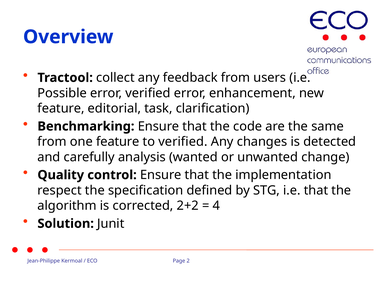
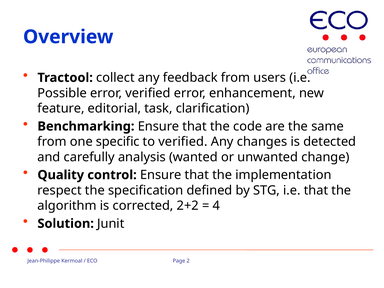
one feature: feature -> specific (118, 142)
